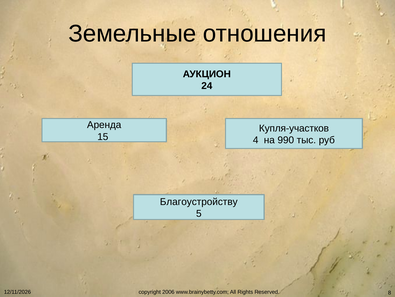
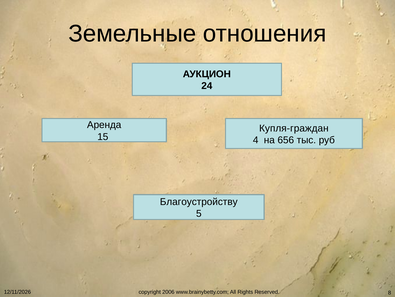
Купля-участков: Купля-участков -> Купля-граждан (294, 128)
990: 990 -> 656 (286, 140)
